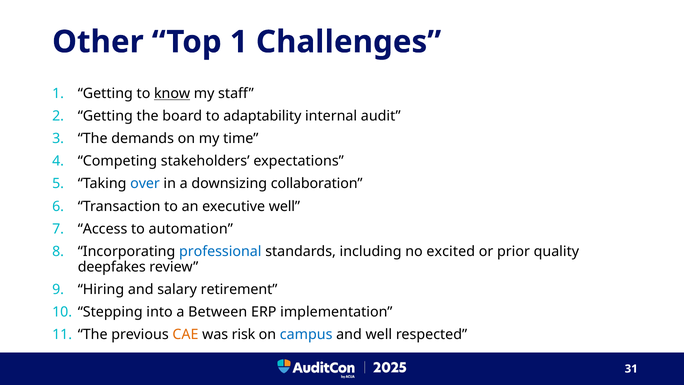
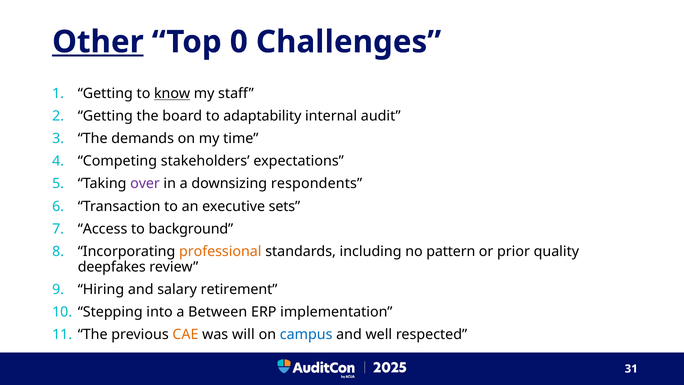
Other underline: none -> present (98, 42)
Top 1: 1 -> 0 (239, 42)
over colour: blue -> purple (145, 184)
collaboration: collaboration -> respondents (317, 184)
executive well: well -> sets (284, 206)
automation: automation -> background (191, 229)
professional colour: blue -> orange (220, 251)
excited: excited -> pattern (451, 251)
risk: risk -> will (243, 334)
